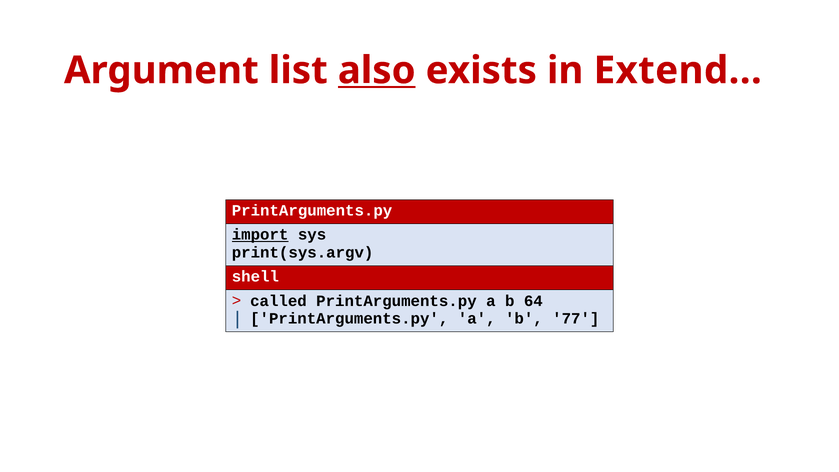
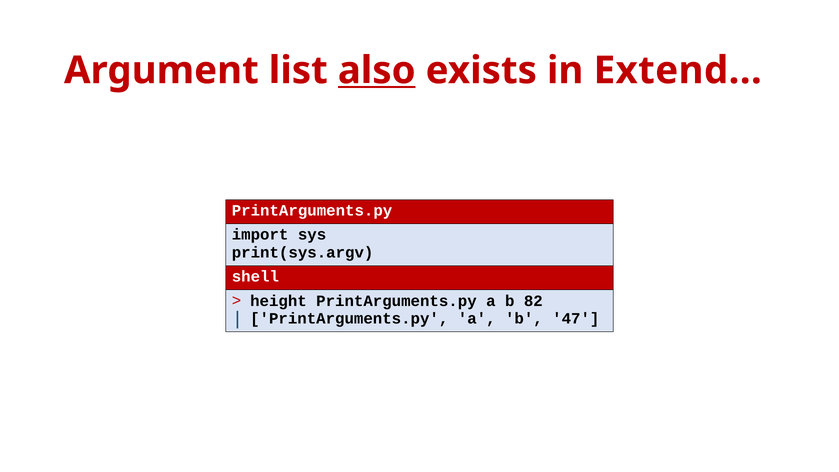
import underline: present -> none (260, 235)
called: called -> height (278, 301)
64: 64 -> 82 (533, 301)
77: 77 -> 47 (576, 319)
